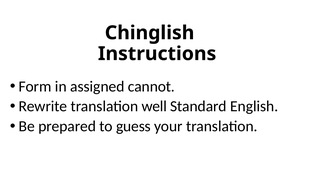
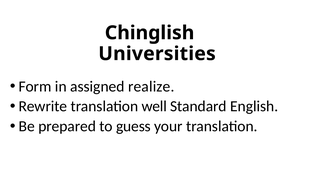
Instructions: Instructions -> Universities (157, 54)
cannot: cannot -> realize (151, 87)
